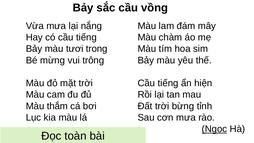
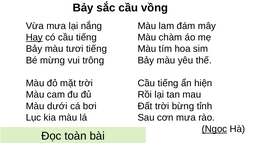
Hay underline: none -> present (34, 37)
tươi trong: trong -> tiếng (97, 49)
thắm: thắm -> dưới (57, 106)
